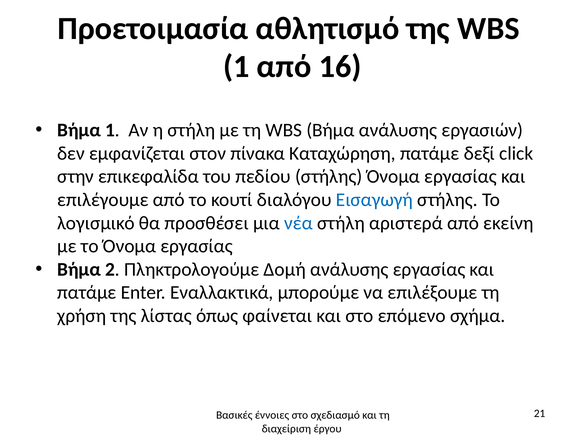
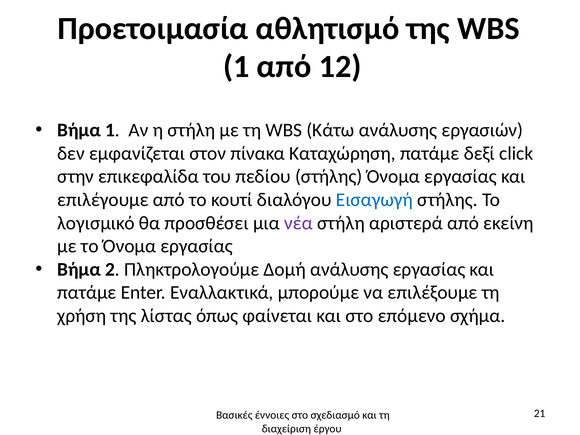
16: 16 -> 12 (340, 66)
WBS Βήμα: Βήμα -> Κάτω (330, 130)
νέα colour: blue -> purple (299, 223)
